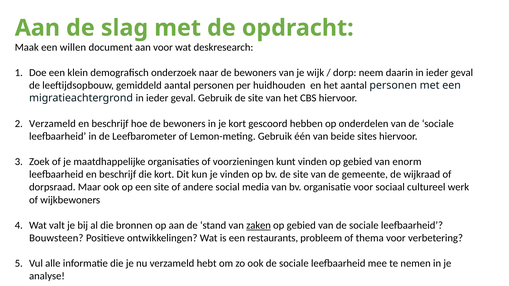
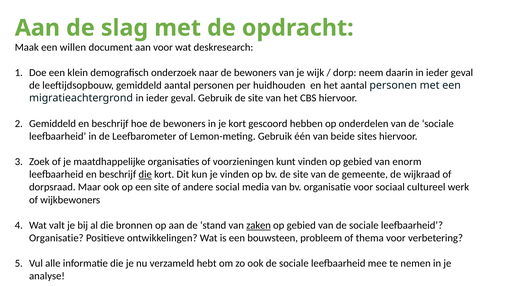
Verzameld: Verzameld -> Gemiddeld (53, 124)
die underline: none -> present (145, 175)
Bouwsteen: Bouwsteen -> Organisatie (56, 238)
restaurants: restaurants -> bouwsteen (273, 238)
